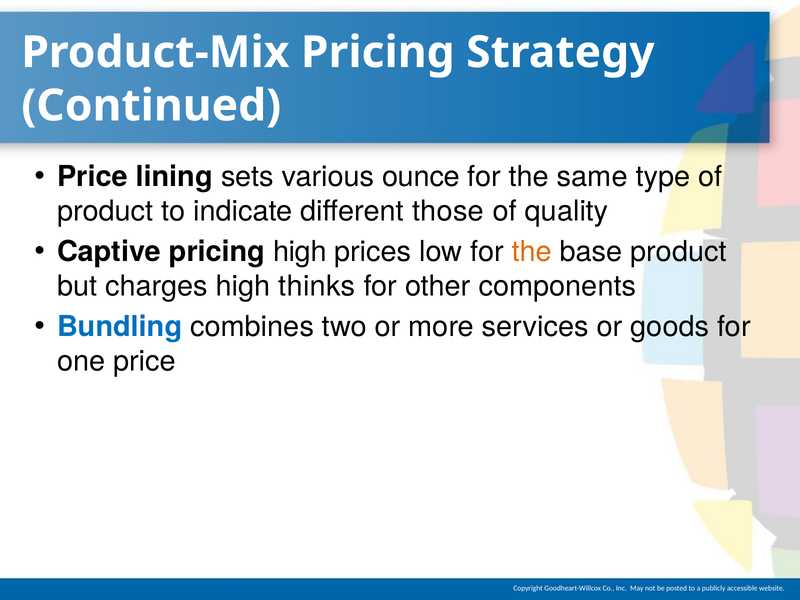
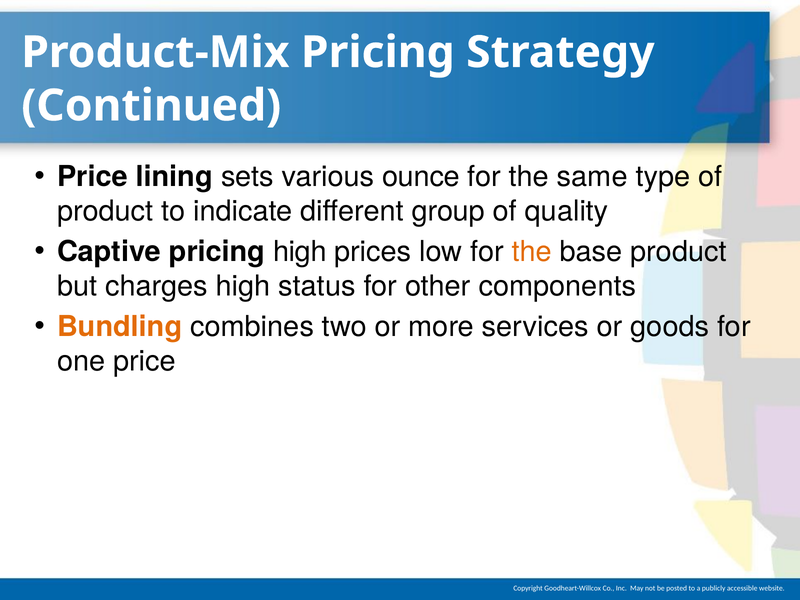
those: those -> group (448, 211)
thinks: thinks -> status (317, 286)
Bundling colour: blue -> orange (120, 327)
